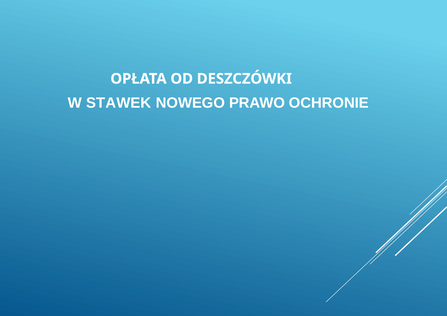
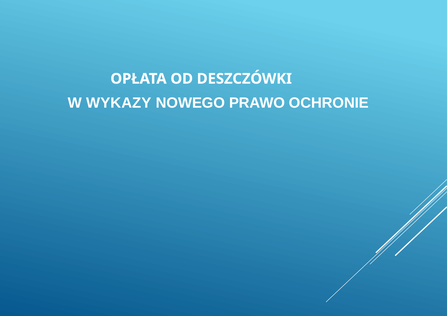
STAWEK: STAWEK -> WYKAZY (119, 103)
